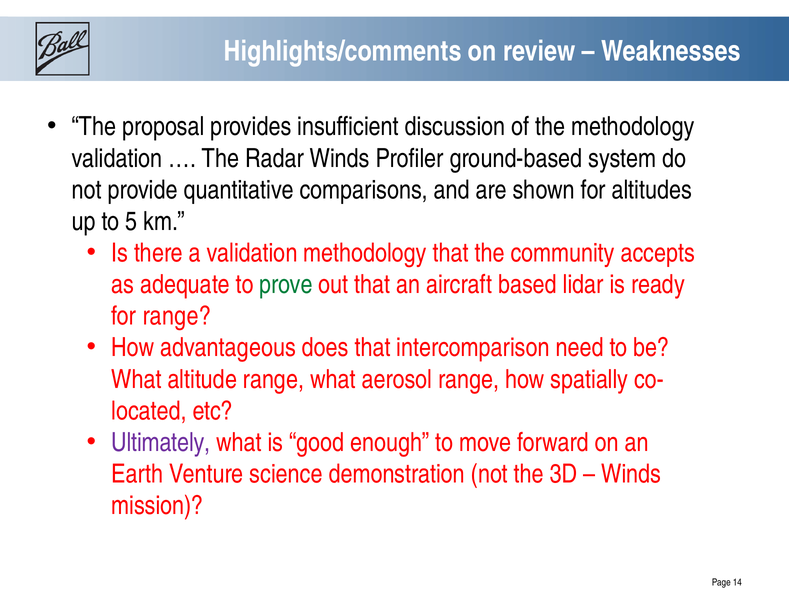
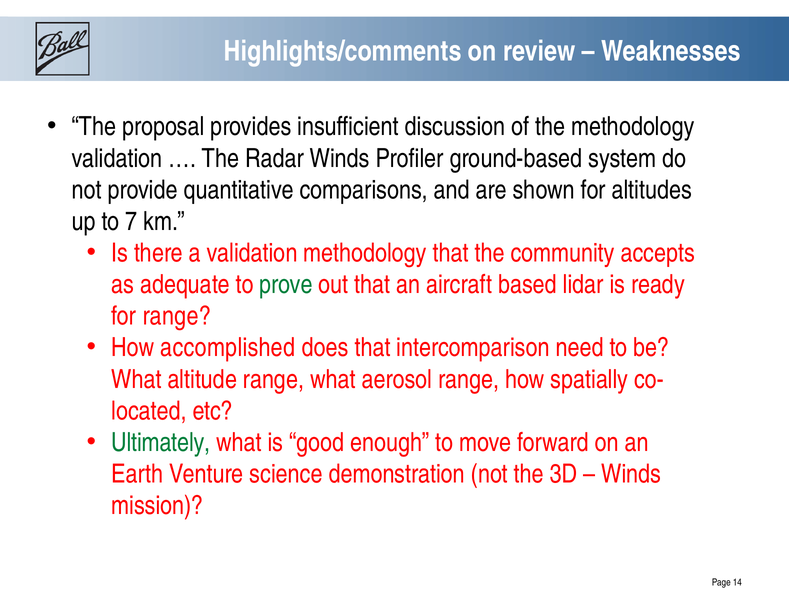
5: 5 -> 7 (131, 221)
advantageous: advantageous -> accomplished (228, 348)
Ultimately colour: purple -> green (161, 442)
